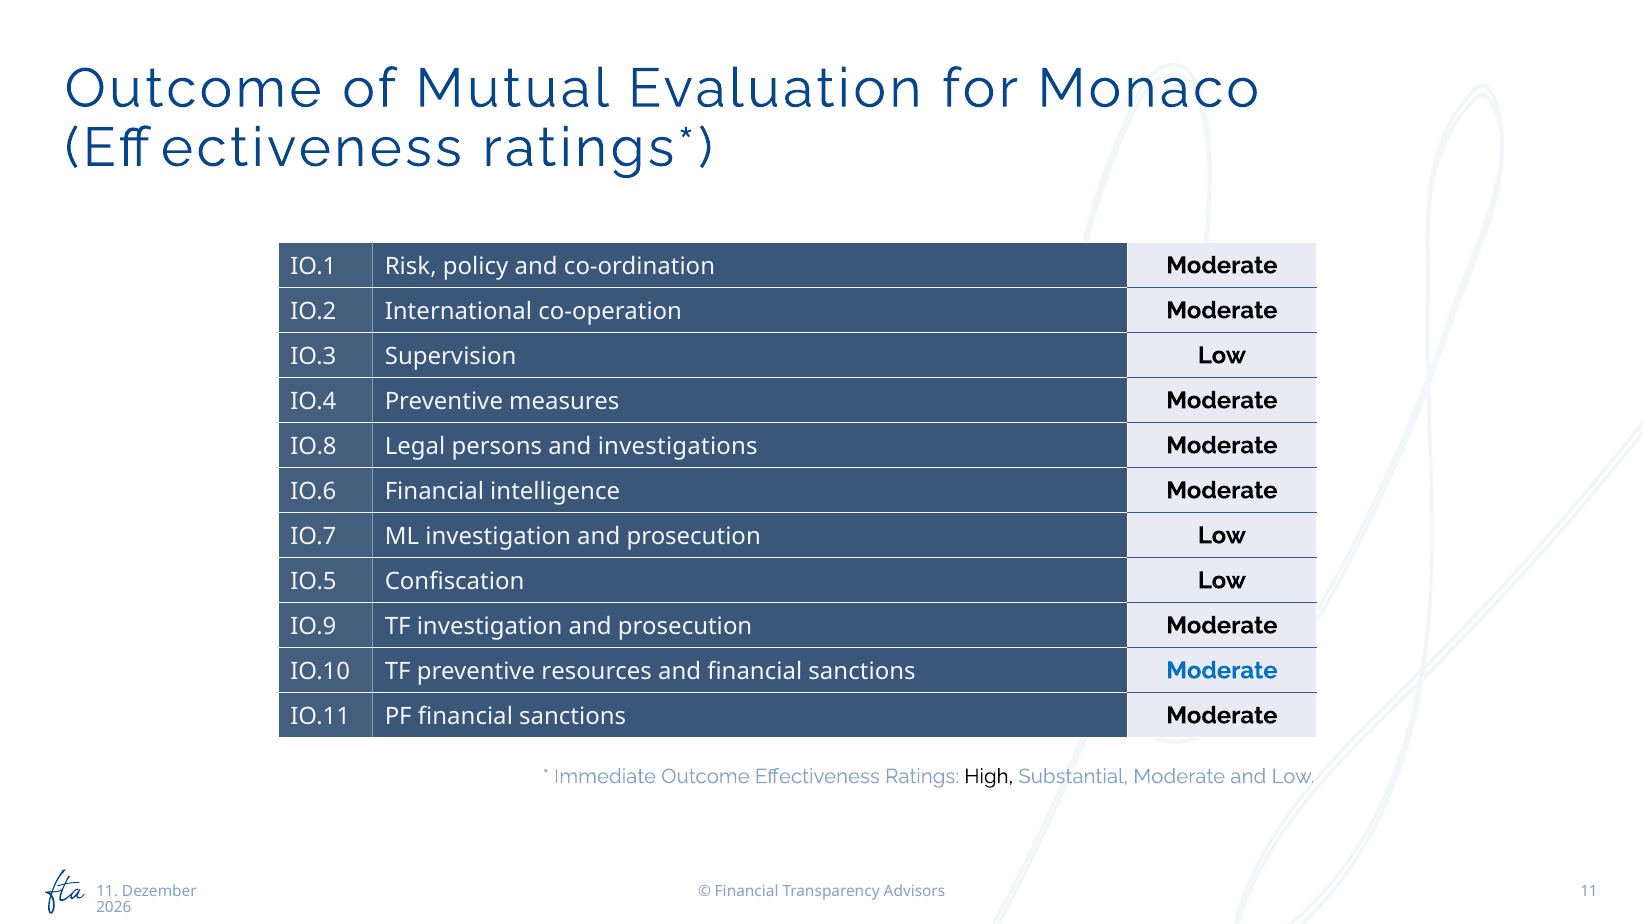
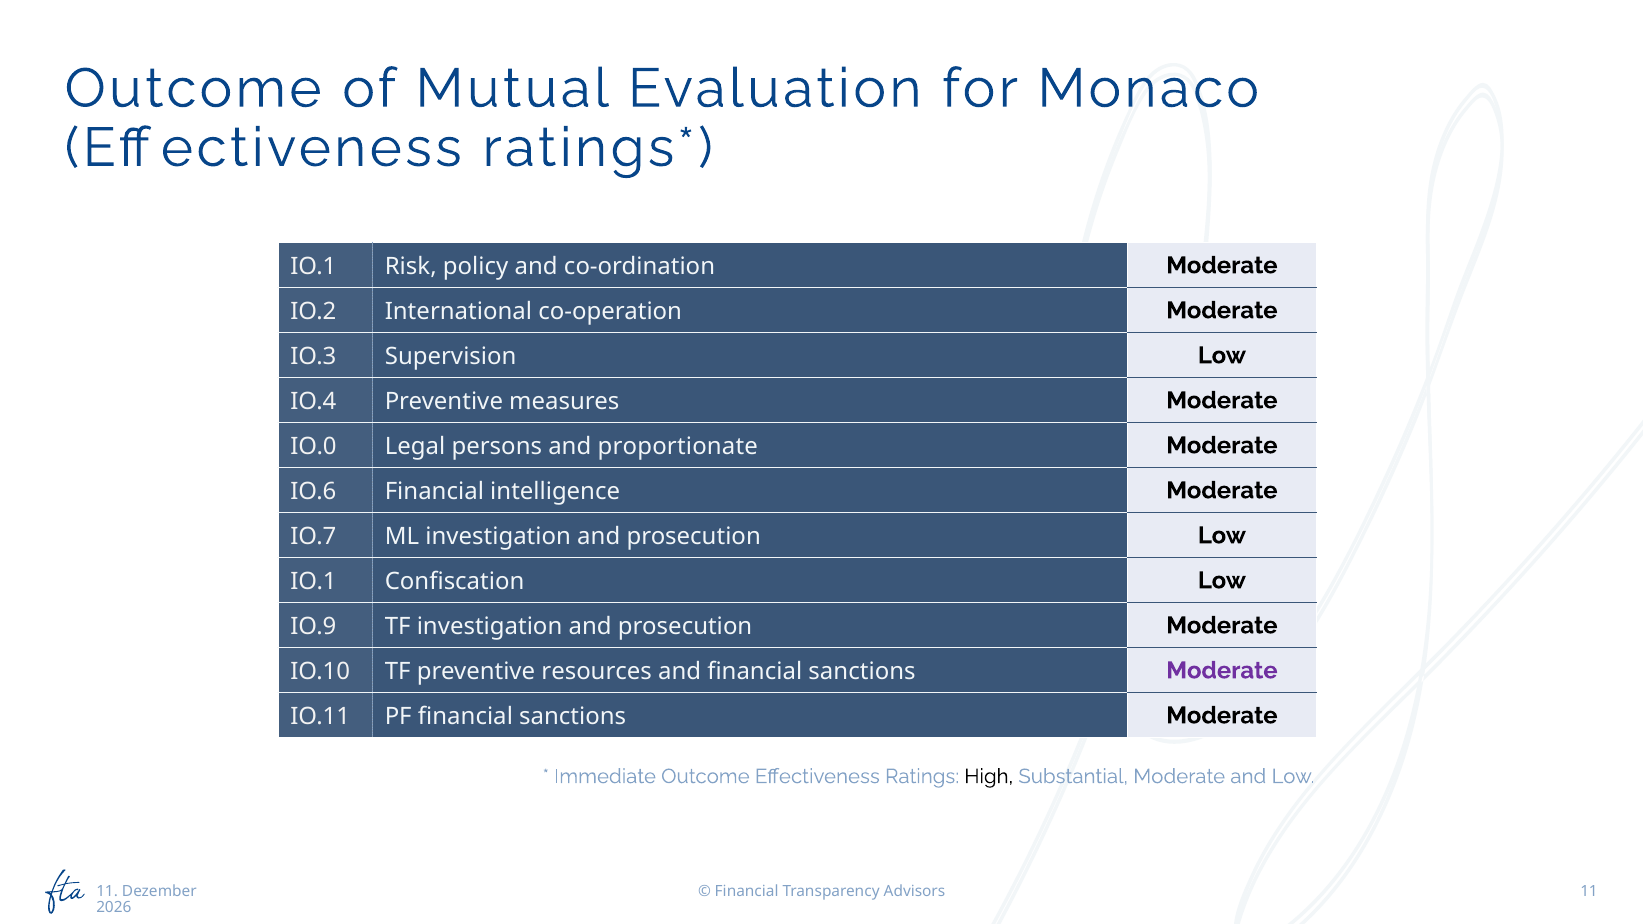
IO.8: IO.8 -> IO.0 (314, 446)
investigations: investigations -> proportionate (678, 446)
IO.5: IO.5 -> IO.1 (314, 581)
Moderate colour: blue -> purple (1222, 671)
